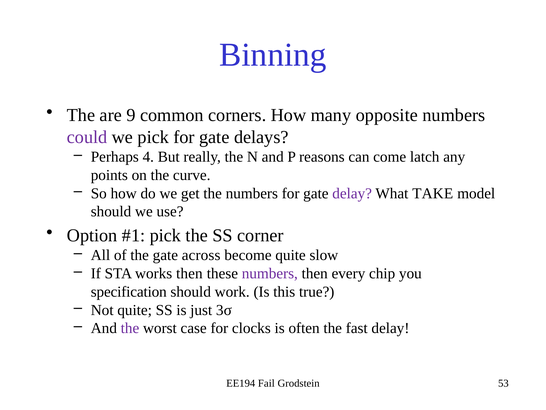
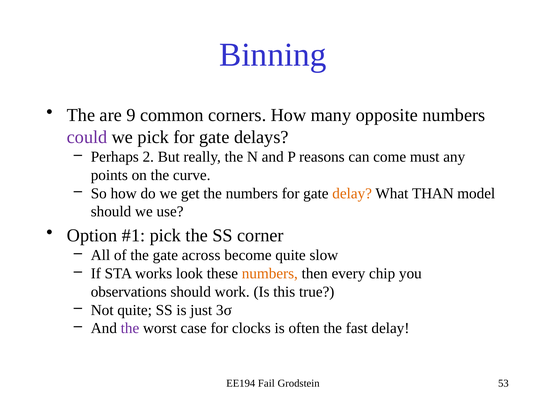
4: 4 -> 2 (148, 157)
latch: latch -> must (425, 157)
delay colour: purple -> orange (352, 193)
TAKE: TAKE -> THAN (433, 193)
works then: then -> look (189, 273)
numbers colour: purple -> orange (270, 273)
specification: specification -> observations (129, 291)
